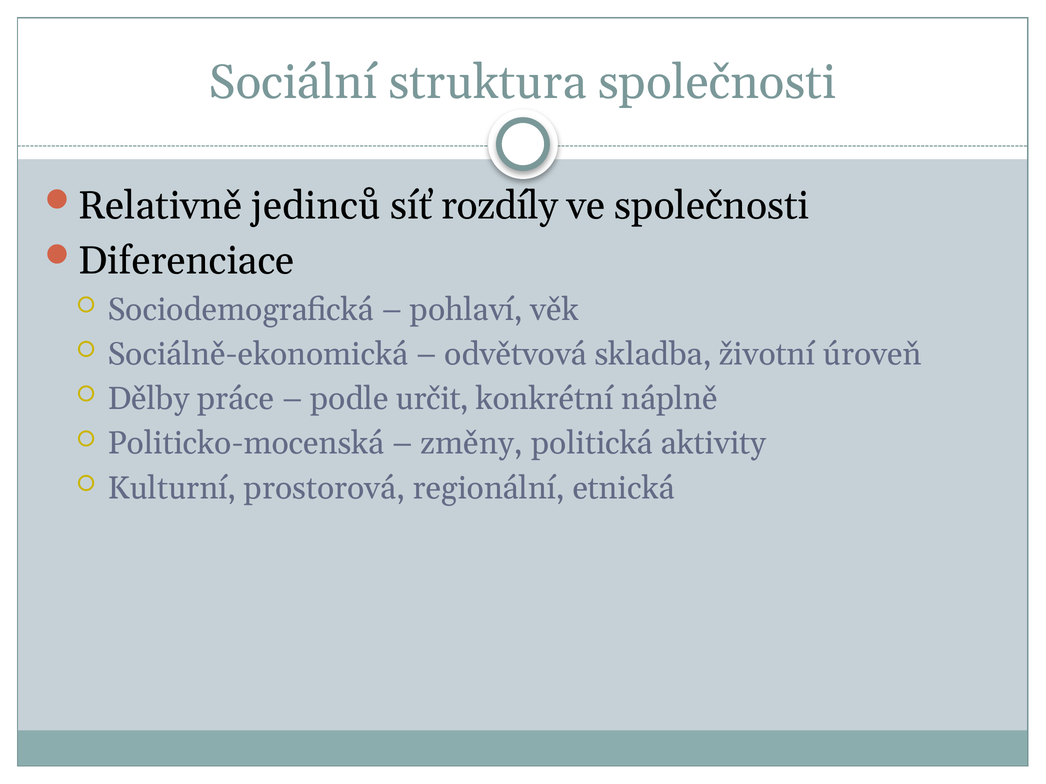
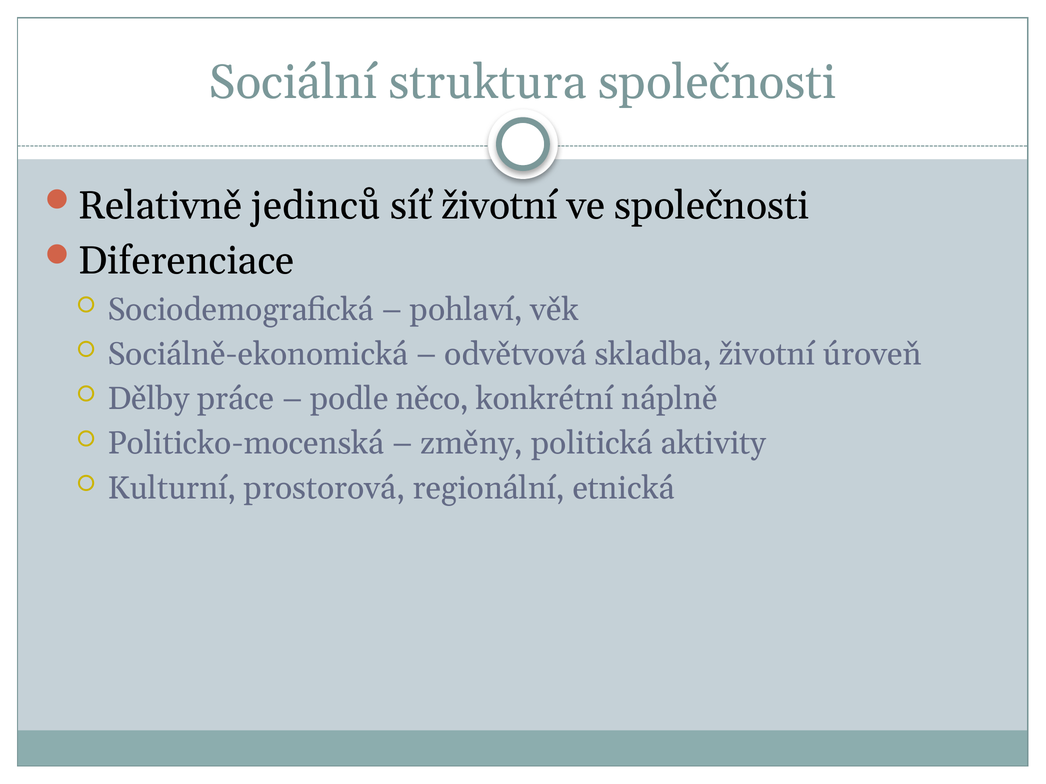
síť rozdíly: rozdíly -> životní (500, 206)
určit: určit -> něco (432, 399)
